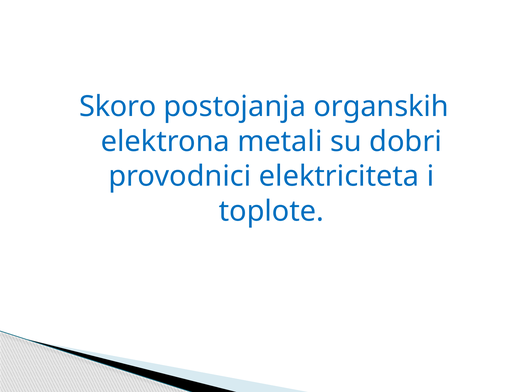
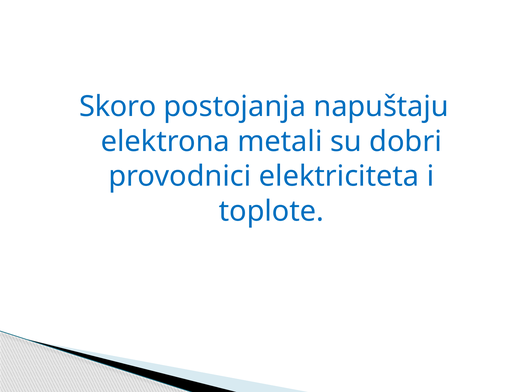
organskih: organskih -> napuštaju (381, 107)
